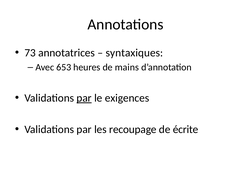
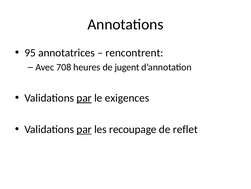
73: 73 -> 95 (30, 53)
syntaxiques: syntaxiques -> rencontrent (134, 53)
653: 653 -> 708 (64, 67)
mains: mains -> jugent (127, 67)
par underline: none -> present (84, 129)
écrite: écrite -> reflet (185, 129)
